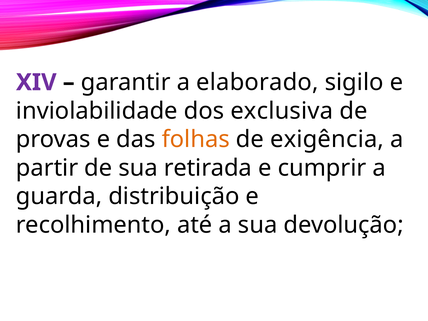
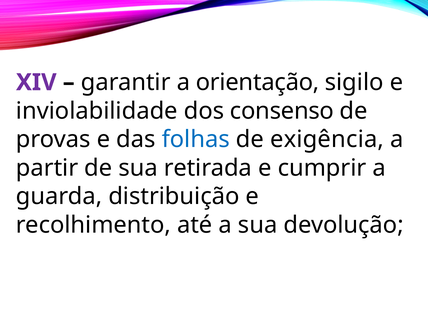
elaborado: elaborado -> orientação (258, 82)
exclusiva: exclusiva -> consenso (282, 111)
folhas colour: orange -> blue (196, 139)
